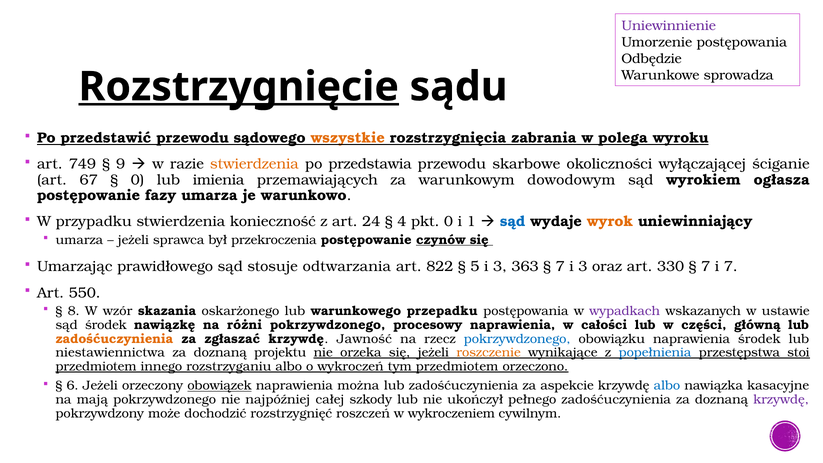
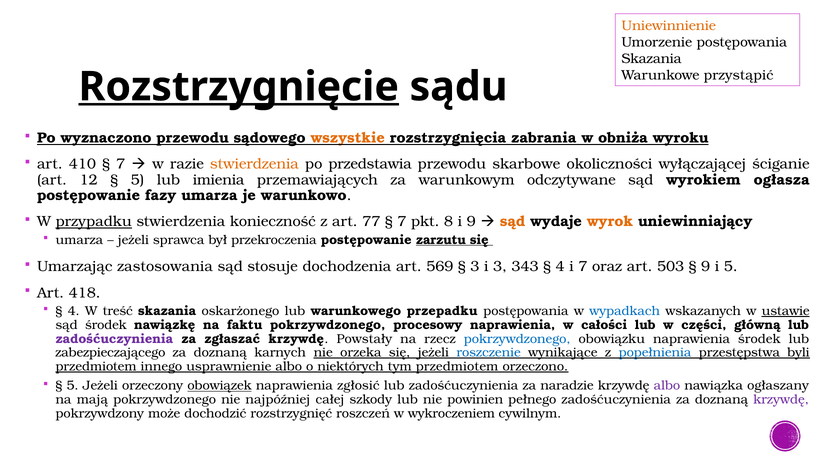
Uniewinnienie colour: purple -> orange (669, 26)
Odbędzie: Odbędzie -> Skazania (652, 59)
sprowadza: sprowadza -> przystąpić (739, 75)
przedstawić: przedstawić -> wyznaczono (106, 138)
polega: polega -> obniża (623, 138)
749: 749 -> 410 (82, 164)
9: 9 -> 7 (121, 164)
67: 67 -> 12 (89, 180)
0: 0 -> 5 (137, 180)
dowodowym: dowodowym -> odczytywane (571, 180)
przypadku underline: none -> present (94, 222)
24: 24 -> 77 (371, 222)
4: 4 -> 7 (402, 222)
pkt 0: 0 -> 8 (448, 222)
i 1: 1 -> 9 (471, 222)
sąd colour: blue -> orange (513, 222)
czynów: czynów -> zarzutu (441, 240)
prawidłowego: prawidłowego -> zastosowania (165, 267)
odtwarzania: odtwarzania -> dochodzenia (347, 267)
822: 822 -> 569 (440, 267)
5: 5 -> 3 (475, 267)
363: 363 -> 343 (525, 267)
7: 7 -> 4 (560, 267)
3: 3 -> 7 (583, 267)
330: 330 -> 503 (671, 267)
7: 7 -> 9 (706, 267)
i 7: 7 -> 5 (731, 267)
550: 550 -> 418 (85, 293)
8: 8 -> 4 (74, 311)
wzór: wzór -> treść (118, 311)
wypadkach colour: purple -> blue (625, 311)
ustawie underline: none -> present (786, 311)
różni: różni -> faktu (245, 325)
zadośćuczynienia colour: orange -> purple (114, 339)
Jawność: Jawność -> Powstały (364, 339)
niestawiennictwa: niestawiennictwa -> zabezpieczającego (110, 353)
projektu: projektu -> karnych (280, 353)
roszczenie colour: orange -> blue (489, 353)
stoi: stoi -> byli (798, 353)
rozstrzyganiu: rozstrzyganiu -> usprawnienie (229, 367)
wykroczeń: wykroczeń -> niektórych (351, 367)
6: 6 -> 5 (73, 386)
można: można -> zgłosić (358, 386)
aspekcie: aspekcie -> naradzie (567, 386)
albo colour: blue -> purple (667, 386)
kasacyjne: kasacyjne -> ogłaszany (778, 386)
ukończył: ukończył -> powinien (475, 399)
